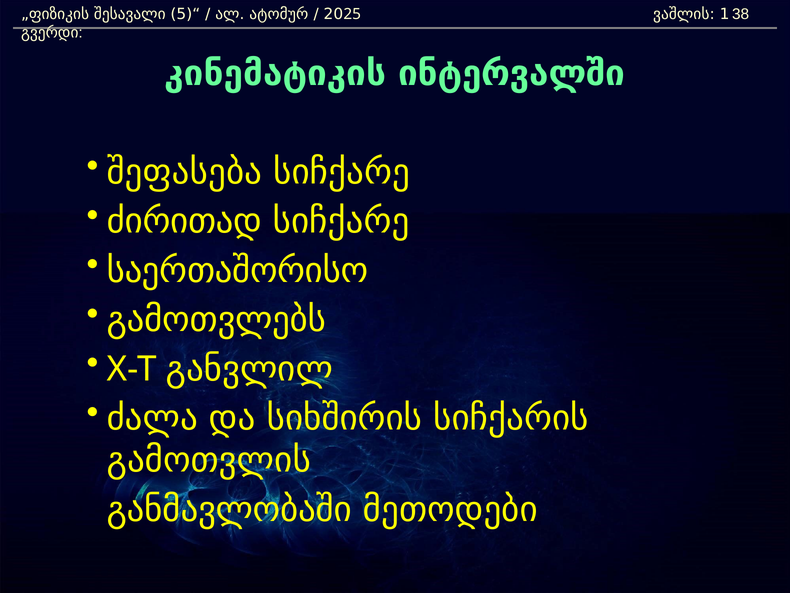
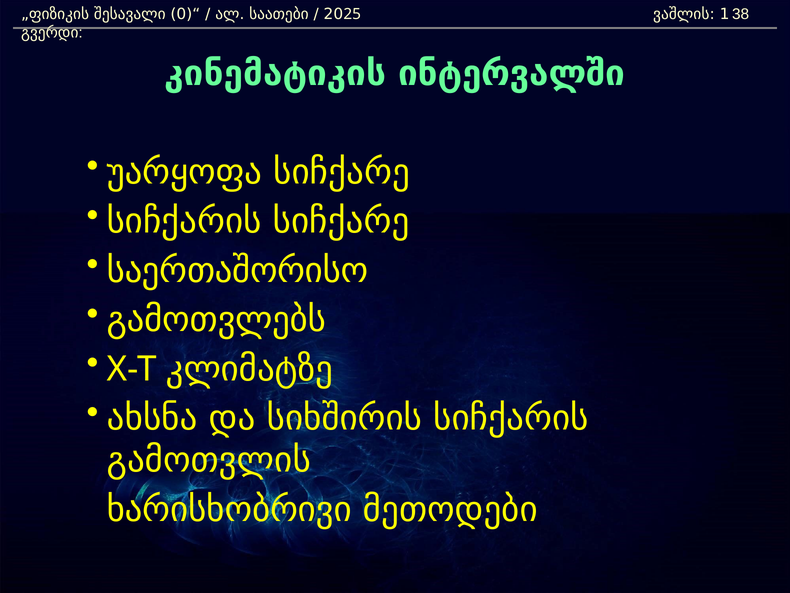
5)“: 5)“ -> 0)“ (185, 14)
ატომურ: ატომურ -> საათები (279, 14)
შეფასება: შეფასება -> უარყოფა (184, 172)
ძირითად: ძირითად -> სიჩქარის (184, 221)
განვლილ: განვლილ -> კლიმატზე (249, 369)
ძალა: ძალა -> ახსნა (152, 418)
განმავლობაში: განმავლობაში -> ხარისხობრივი (229, 509)
